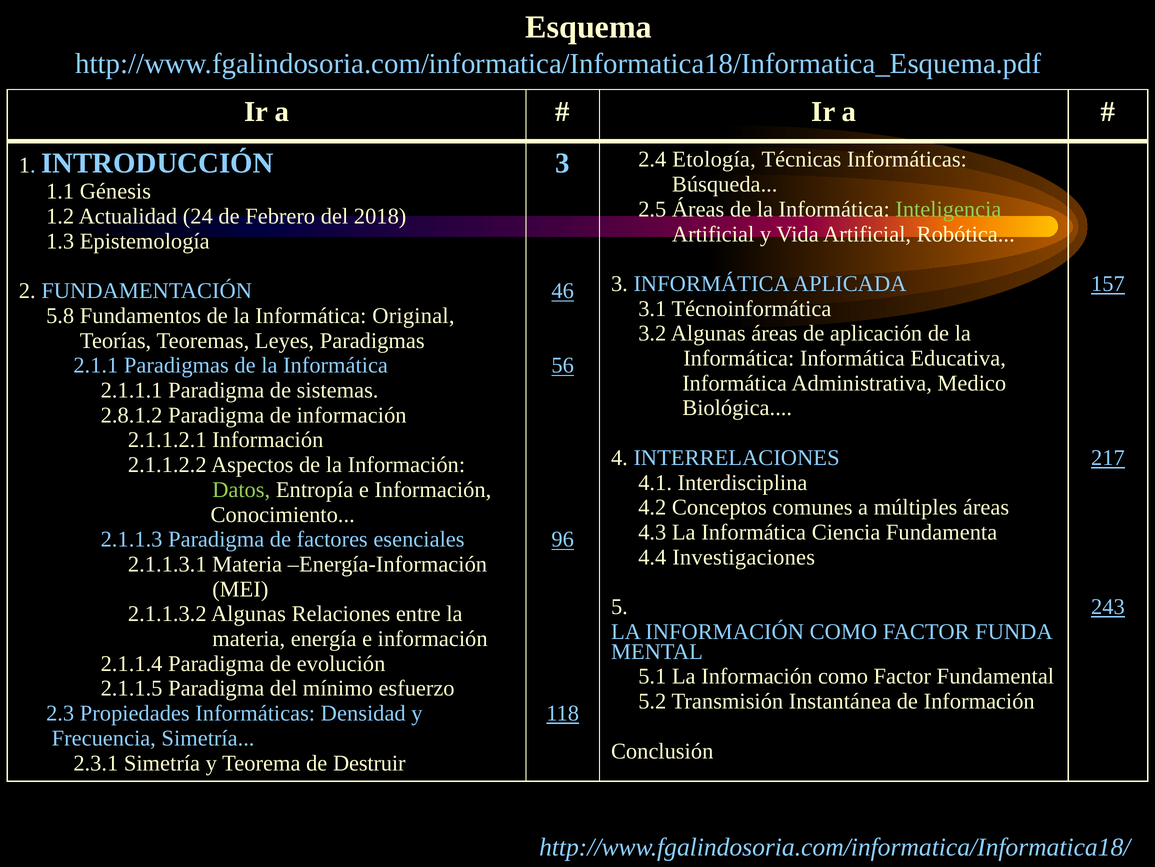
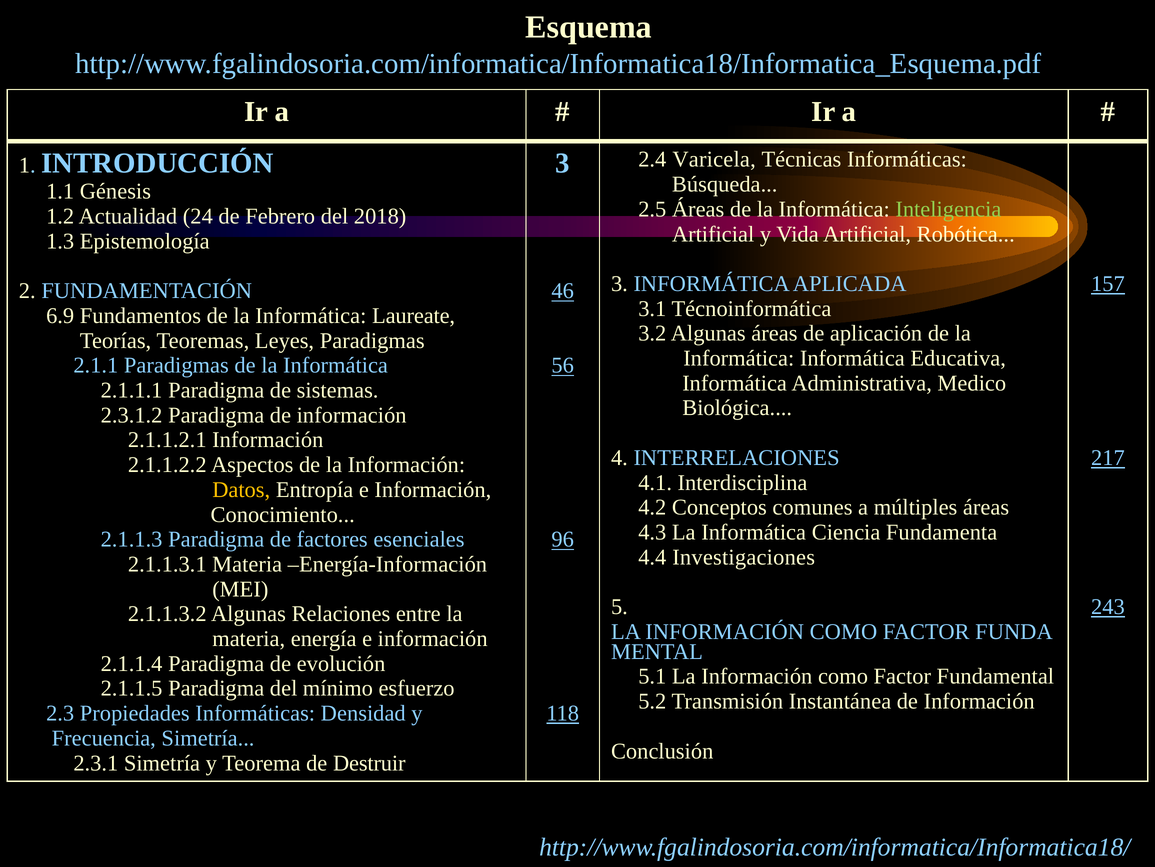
Etología: Etología -> Varicela (714, 159)
5.8: 5.8 -> 6.9 (60, 316)
Original: Original -> Laureate (414, 316)
2.8.1.2: 2.8.1.2 -> 2.3.1.2 (132, 415)
Datos colour: light green -> yellow (241, 489)
